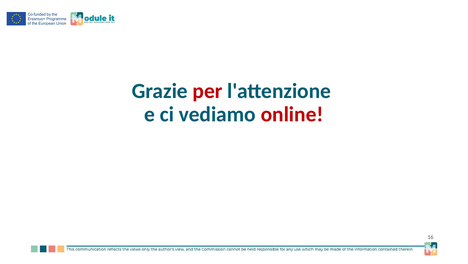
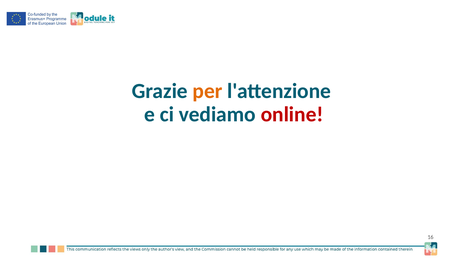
per colour: red -> orange (208, 91)
